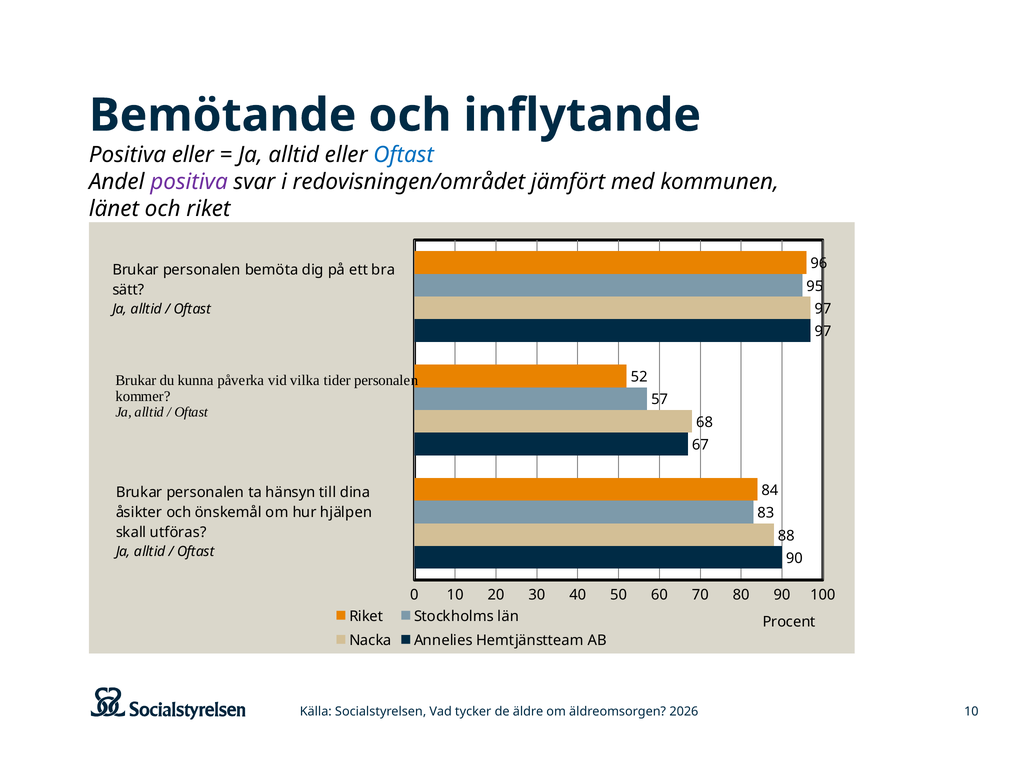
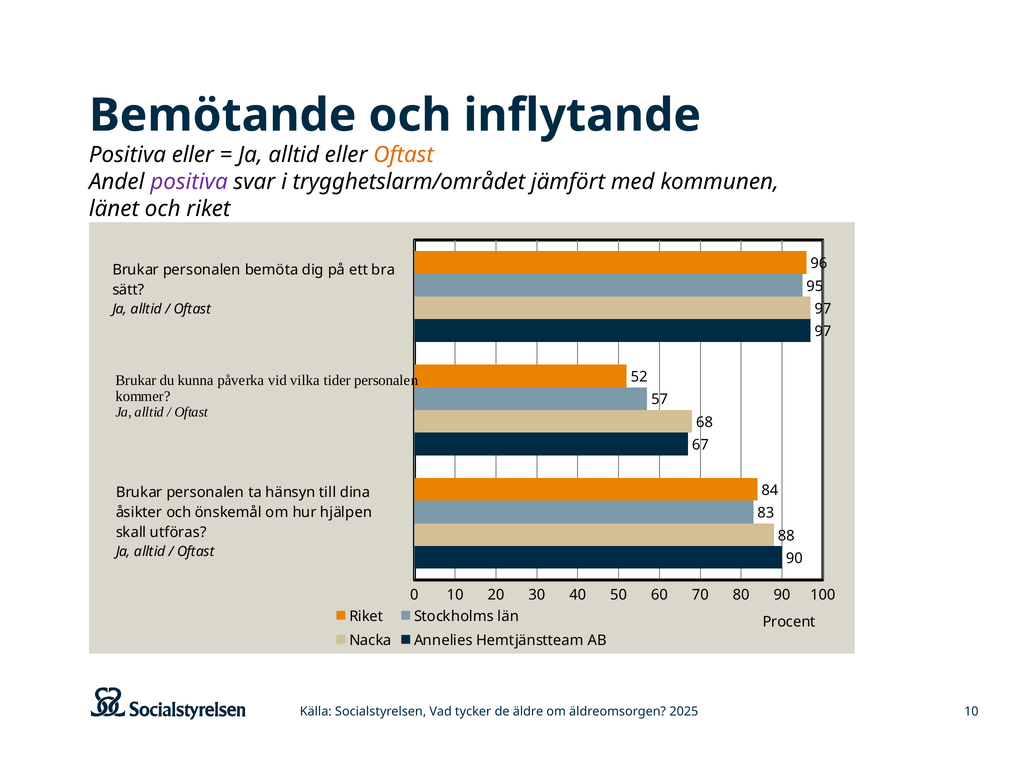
Oftast colour: blue -> orange (404, 155)
redovisningen/området: redovisningen/området -> trygghetslarm/området (409, 182)
2026: 2026 -> 2025 (684, 711)
